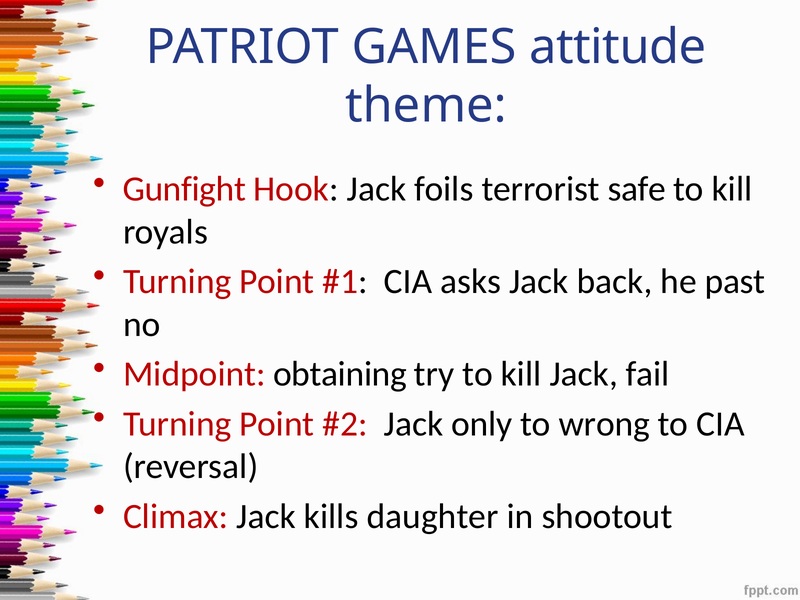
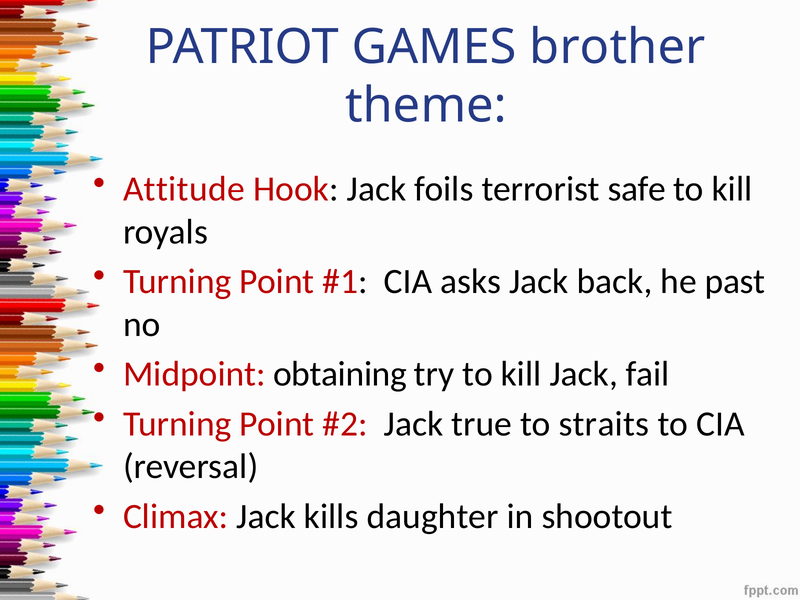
attitude: attitude -> brother (618, 47)
Gunfight: Gunfight -> Attitude (184, 189)
only: only -> true (482, 424)
wrong: wrong -> straits (604, 424)
